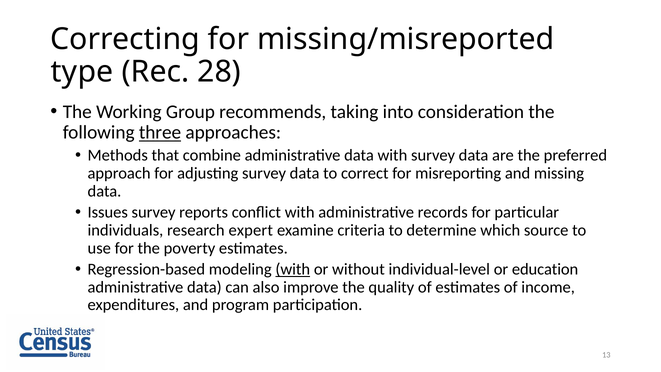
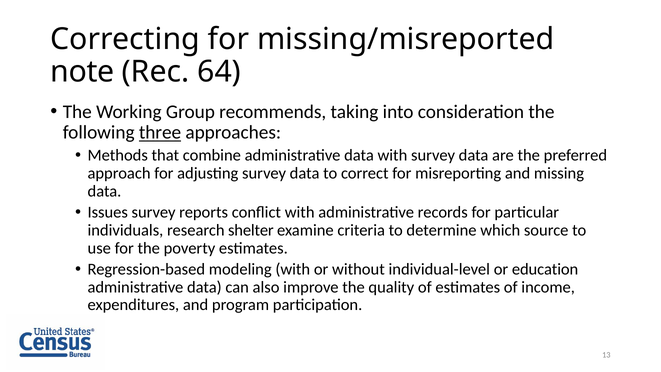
type: type -> note (82, 72)
28: 28 -> 64 (219, 72)
expert: expert -> shelter (251, 230)
with underline: present -> none (293, 269)
